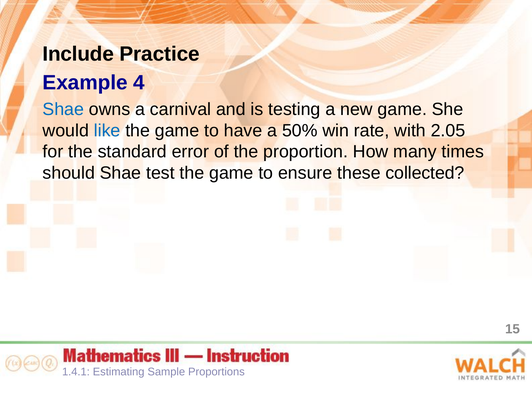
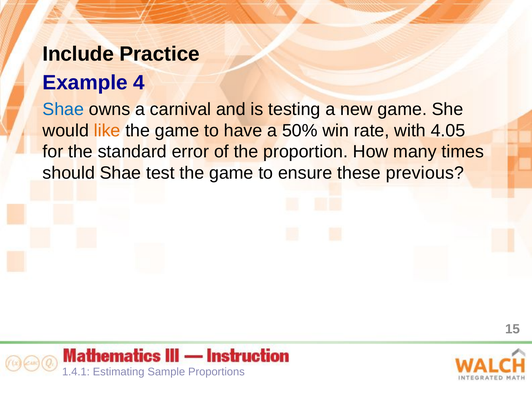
like colour: blue -> orange (107, 131)
2.05: 2.05 -> 4.05 (448, 131)
collected: collected -> previous (425, 173)
